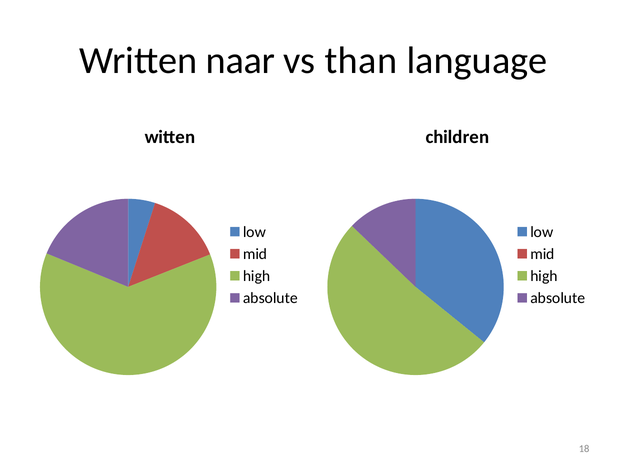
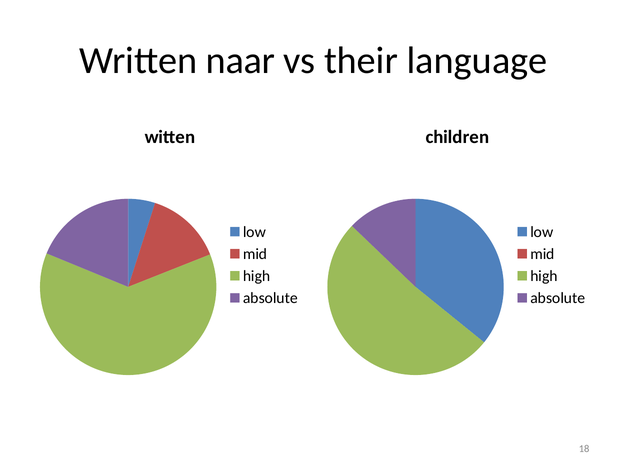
than: than -> their (361, 61)
